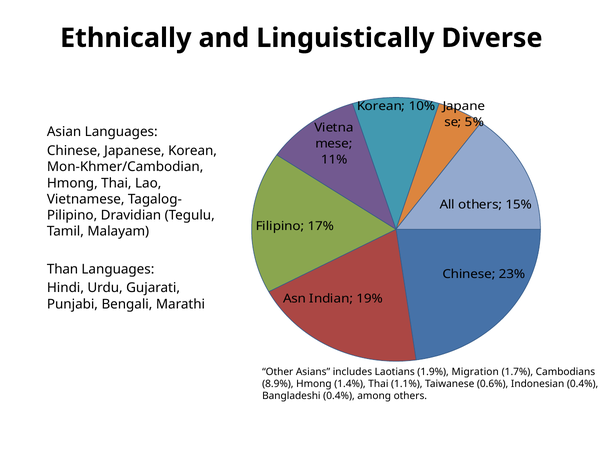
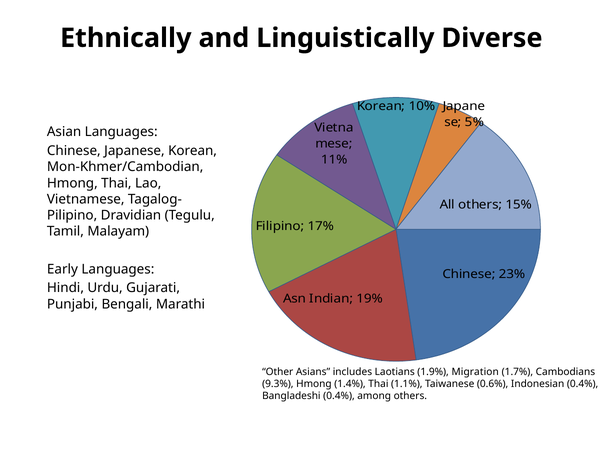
Than: Than -> Early (62, 269)
8.9%: 8.9% -> 9.3% (278, 384)
